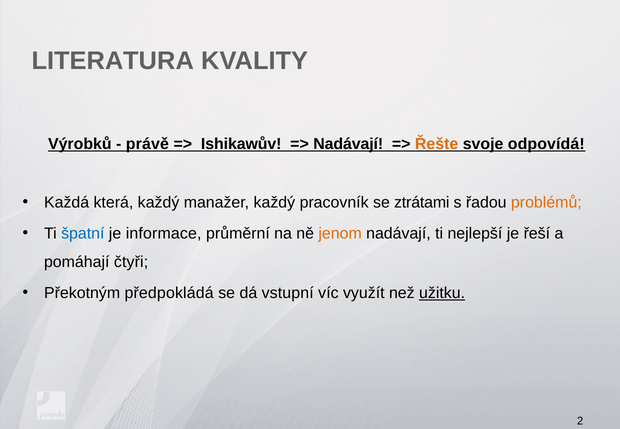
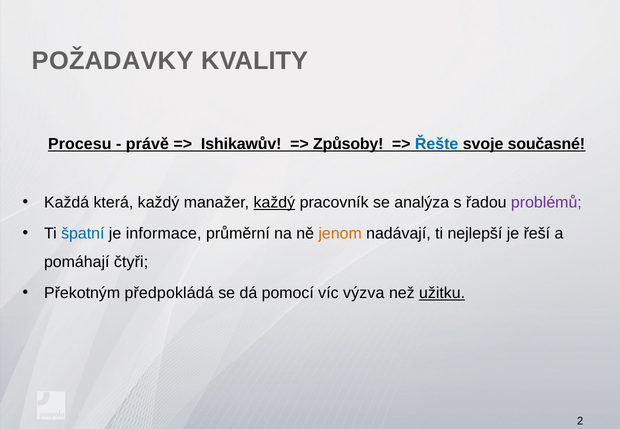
LITERATURA: LITERATURA -> POŽADAVKY (113, 61)
Výrobků: Výrobků -> Procesu (80, 144)
Nadávají: Nadávají -> Způsoby (348, 144)
Řešte colour: orange -> blue (437, 144)
odpovídá: odpovídá -> současné (546, 144)
každý underline: none -> present (274, 203)
ztrátami: ztrátami -> analýza (422, 203)
problémů colour: orange -> purple (546, 203)
vstupní: vstupní -> pomocí (288, 293)
využít: využít -> výzva (364, 293)
